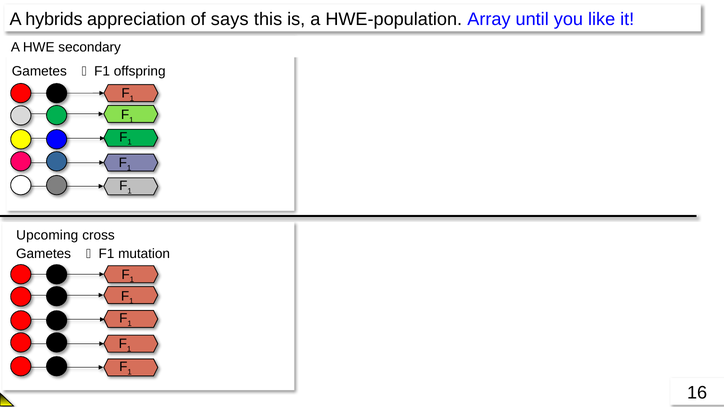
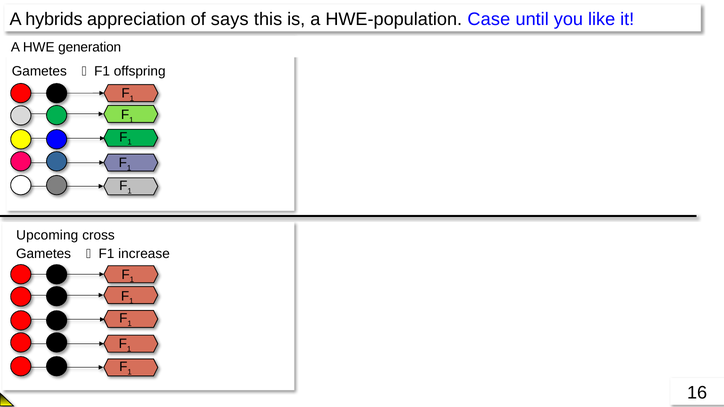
Array: Array -> Case (489, 19)
secondary: secondary -> generation (90, 47)
mutation: mutation -> increase (144, 254)
